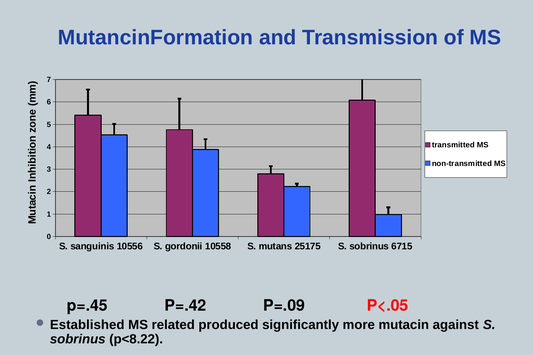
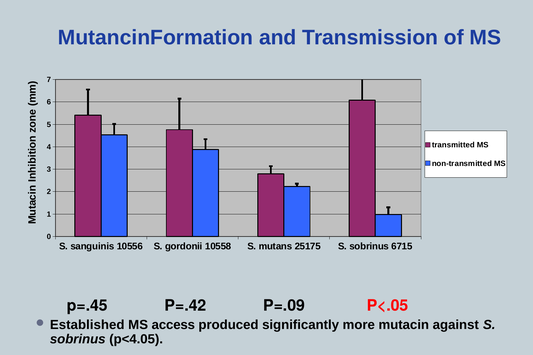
related: related -> access (173, 325)
p<8.22: p<8.22 -> p<4.05 (136, 339)
